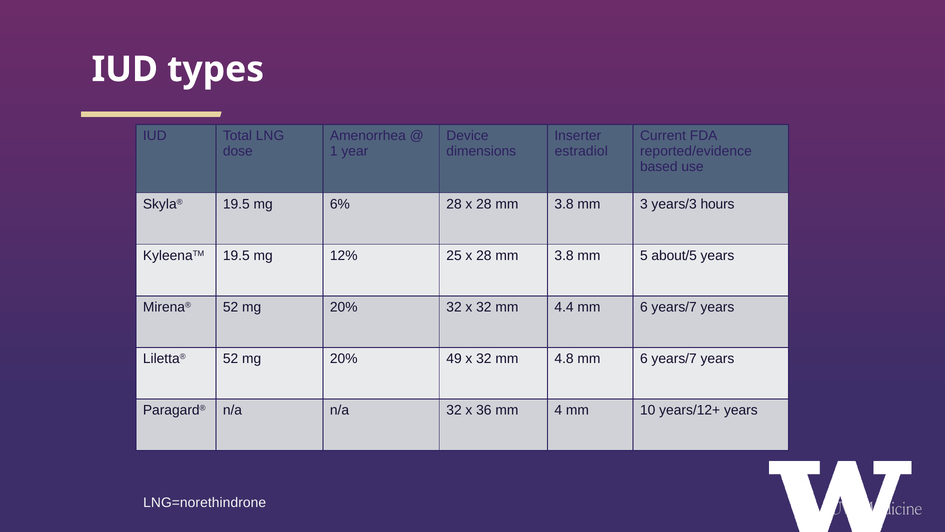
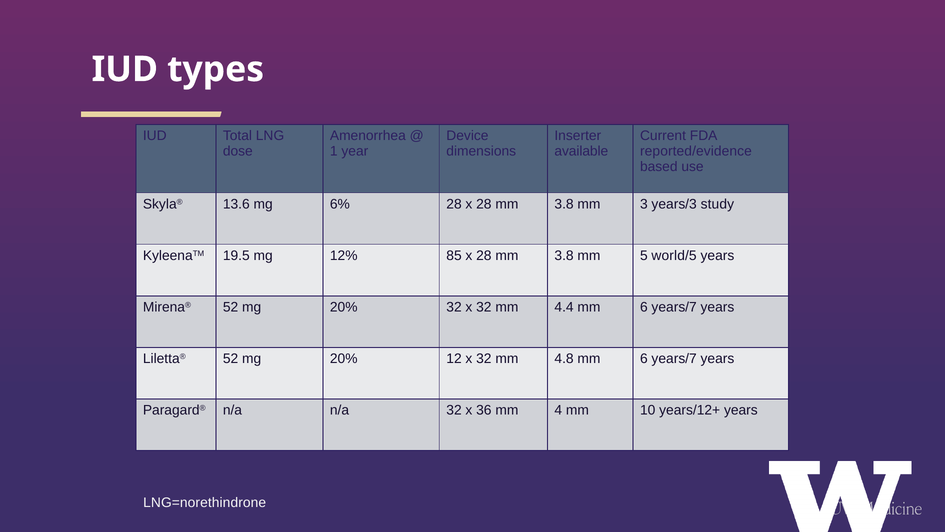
estradiol: estradiol -> available (581, 151)
Skyla® 19.5: 19.5 -> 13.6 (236, 204)
hours: hours -> study (717, 204)
25: 25 -> 85 (454, 256)
about/5: about/5 -> world/5 (674, 256)
49: 49 -> 12 (454, 359)
